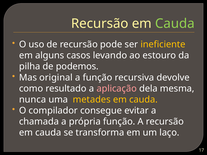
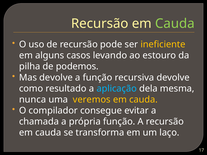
Mas original: original -> devolve (56, 78)
aplicação colour: pink -> light blue (117, 89)
metades: metades -> veremos (92, 100)
